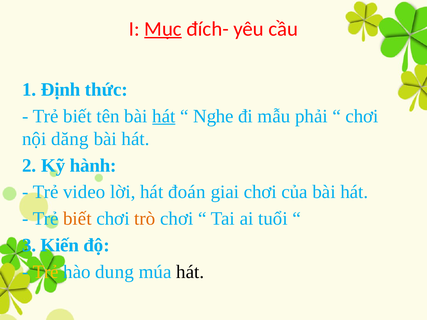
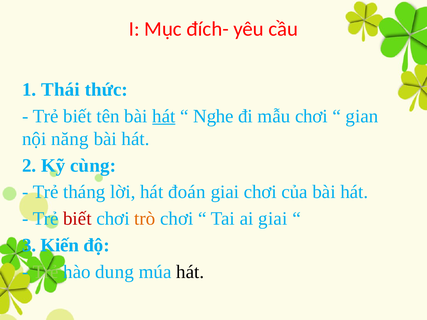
Mục underline: present -> none (163, 29)
Định: Định -> Thái (60, 90)
mẫu phải: phải -> chơi (311, 116)
chơi: chơi -> gian (362, 116)
dăng: dăng -> năng (70, 139)
hành: hành -> cùng (93, 166)
video: video -> tháng (84, 192)
biết colour: orange -> red (77, 219)
ai tuổi: tuổi -> giai (273, 219)
Trẻ colour: yellow -> light green (46, 272)
